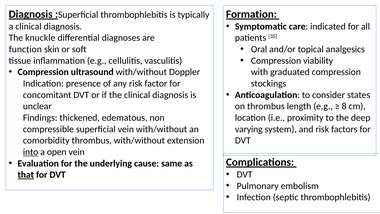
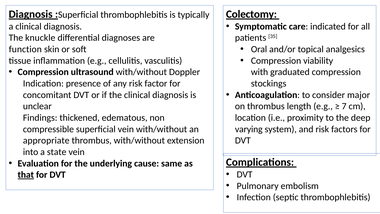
Formation: Formation -> Colectomy (251, 14)
states: states -> major (359, 95)
8: 8 -> 7 (344, 106)
comorbidity: comorbidity -> appropriate (46, 140)
into underline: present -> none (31, 152)
open: open -> state (57, 152)
